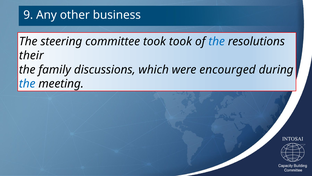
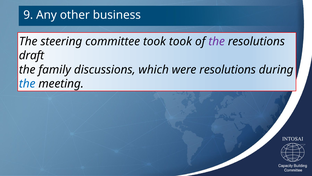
the colour: blue -> purple (217, 41)
their: their -> draft (31, 55)
were encourged: encourged -> resolutions (228, 69)
